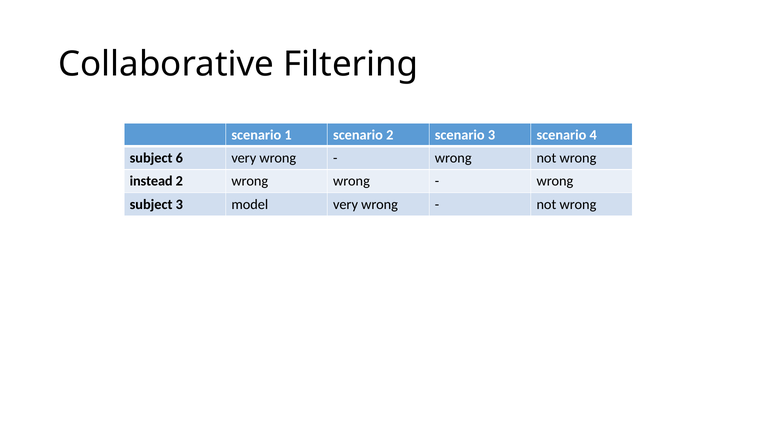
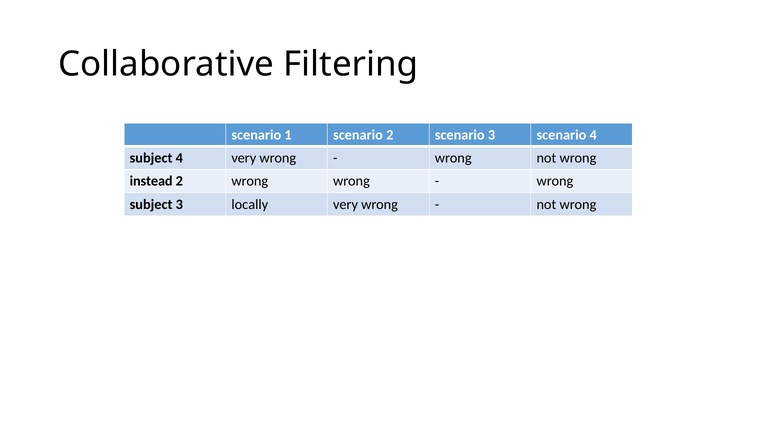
subject 6: 6 -> 4 (179, 158)
model: model -> locally (250, 204)
